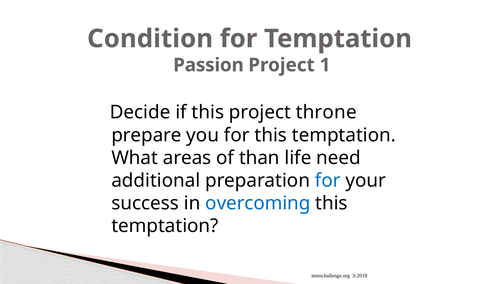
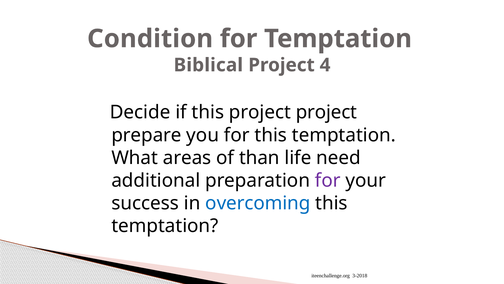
Passion: Passion -> Biblical (208, 65)
1: 1 -> 4 (325, 65)
project throne: throne -> project (326, 112)
for colour: blue -> purple (328, 180)
